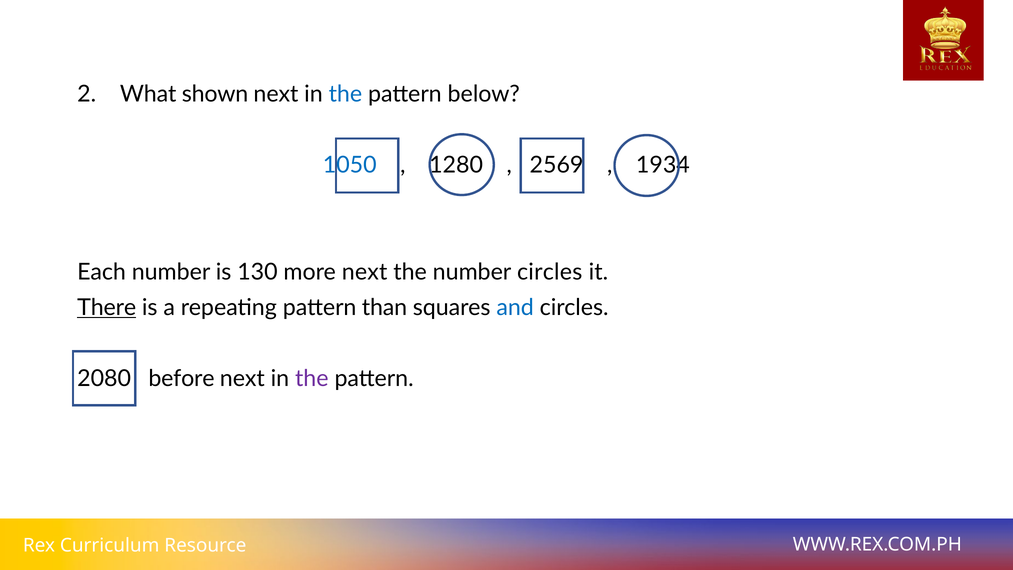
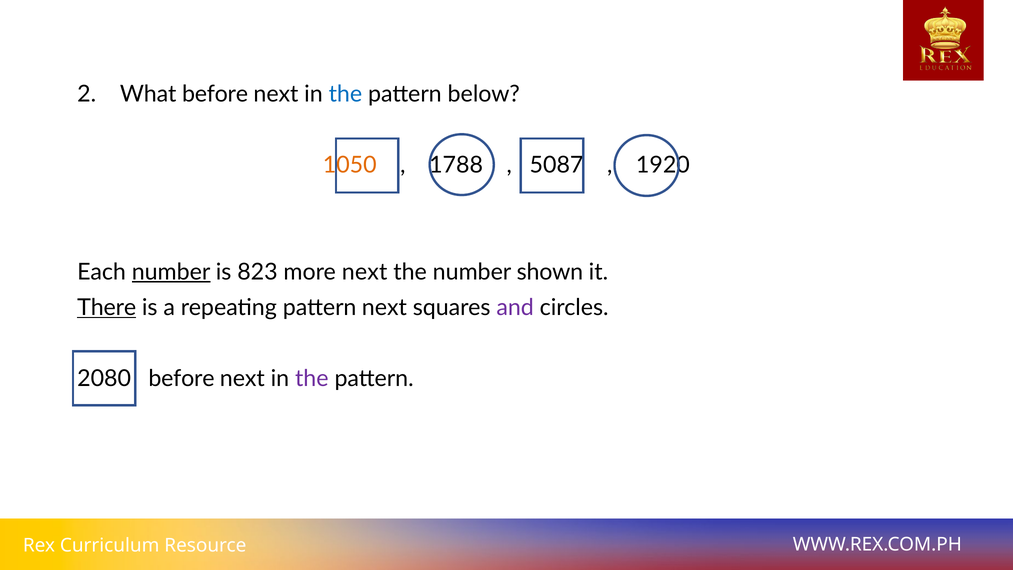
What shown: shown -> before (215, 94)
1050 colour: blue -> orange (350, 165)
1280: 1280 -> 1788 (456, 165)
2569: 2569 -> 5087 (557, 165)
1934: 1934 -> 1920 (663, 165)
number underline: none -> present (171, 272)
130: 130 -> 823 (257, 272)
number circles: circles -> shown (550, 272)
pattern than: than -> next (384, 307)
and colour: blue -> purple (515, 307)
